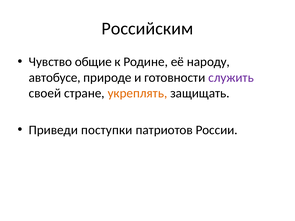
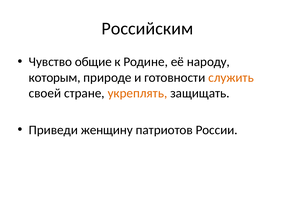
автобусе: автобусе -> которым (55, 78)
служить colour: purple -> orange (231, 78)
поступки: поступки -> женщину (107, 130)
